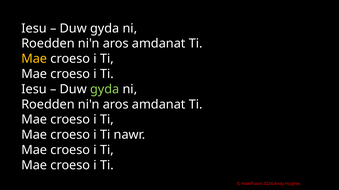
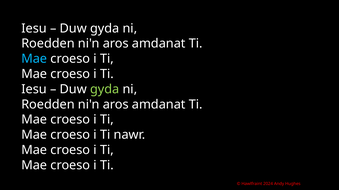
Mae colour: yellow -> light blue (34, 59)
